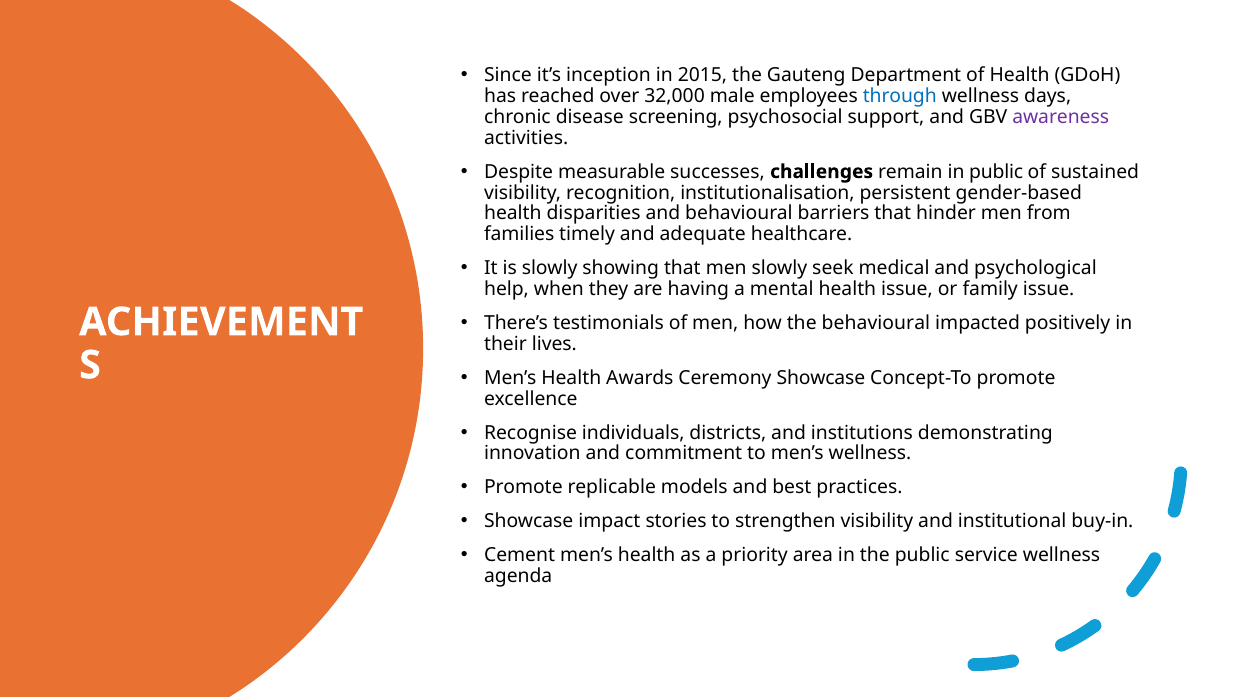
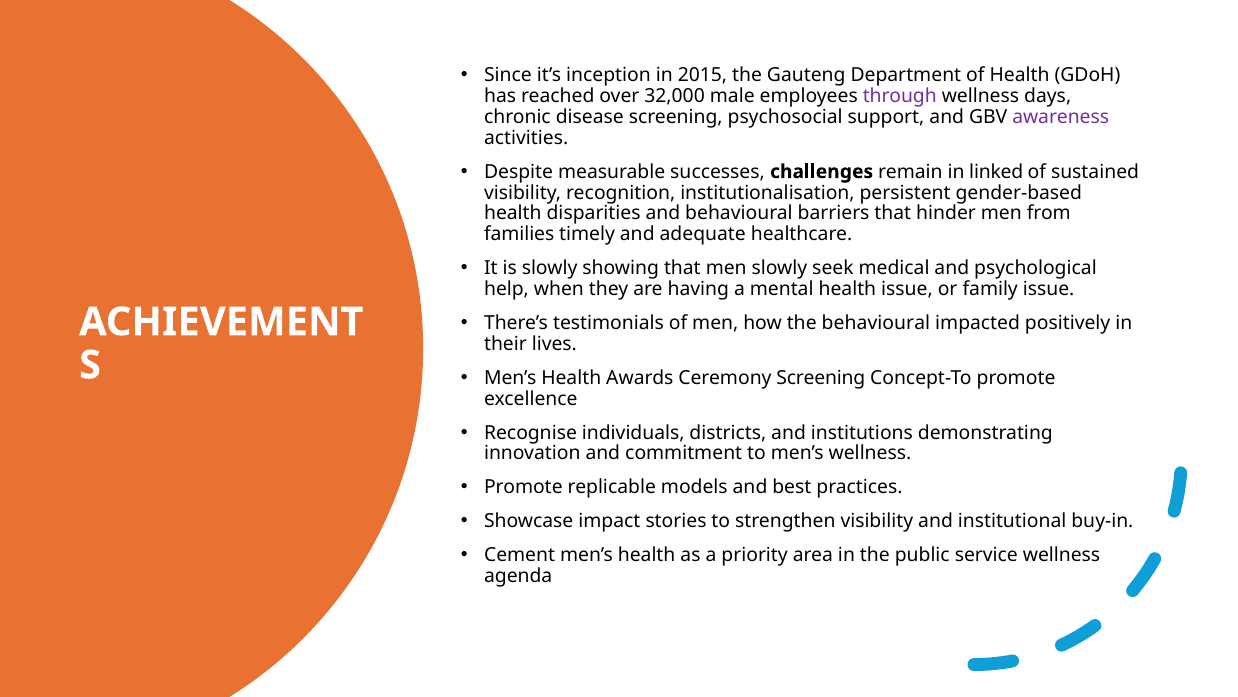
through colour: blue -> purple (900, 96)
in public: public -> linked (996, 172)
Ceremony Showcase: Showcase -> Screening (821, 378)
